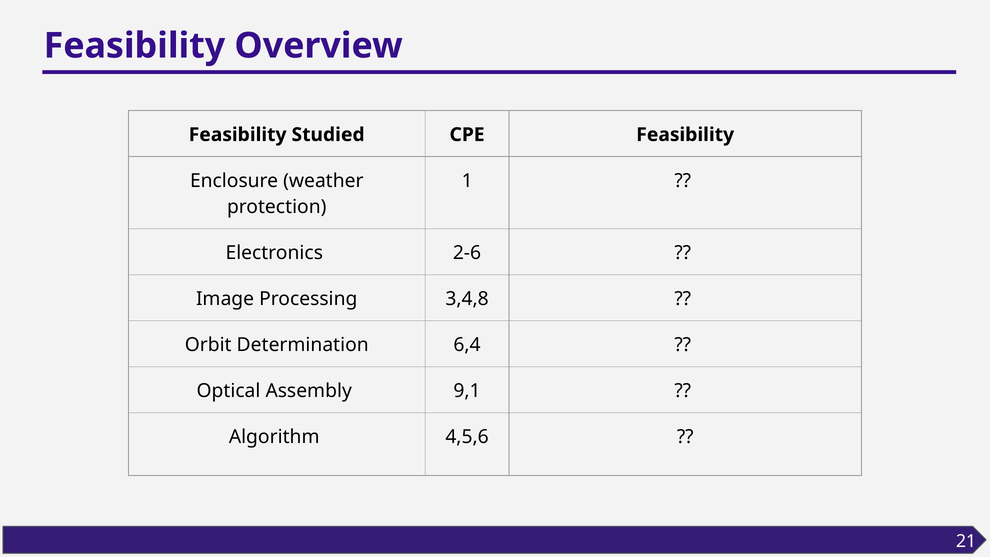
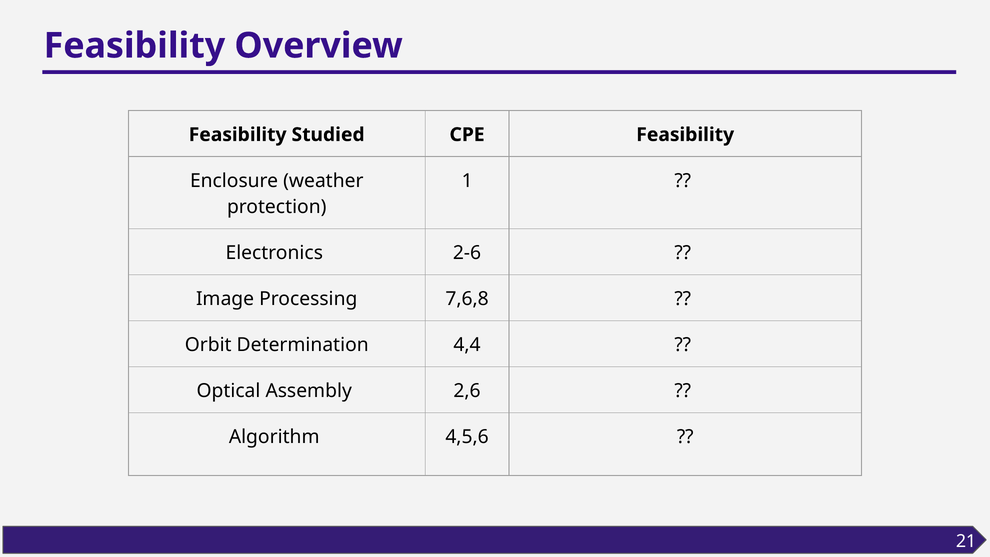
3,4,8: 3,4,8 -> 7,6,8 (467, 299)
6,4: 6,4 -> 4,4 (467, 345)
9,1: 9,1 -> 2,6 (467, 391)
